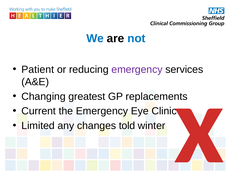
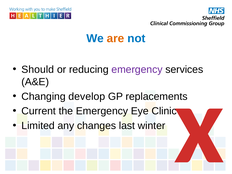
are colour: black -> orange (116, 38)
Patient: Patient -> Should (38, 69)
greatest: greatest -> develop (87, 96)
told: told -> last (127, 126)
